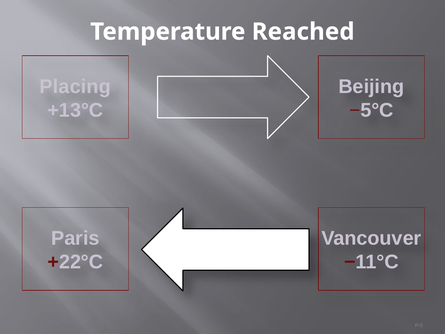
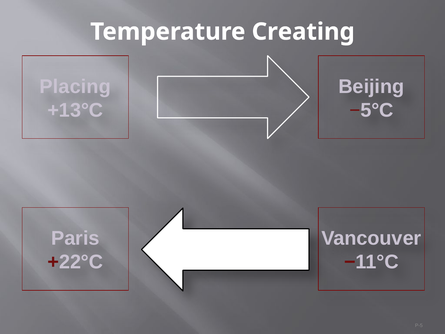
Reached: Reached -> Creating (303, 32)
